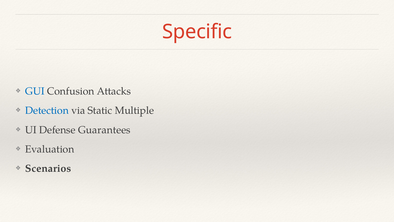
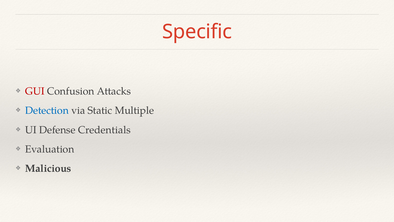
GUI colour: blue -> red (35, 91)
Guarantees: Guarantees -> Credentials (104, 130)
Scenarios: Scenarios -> Malicious (48, 168)
